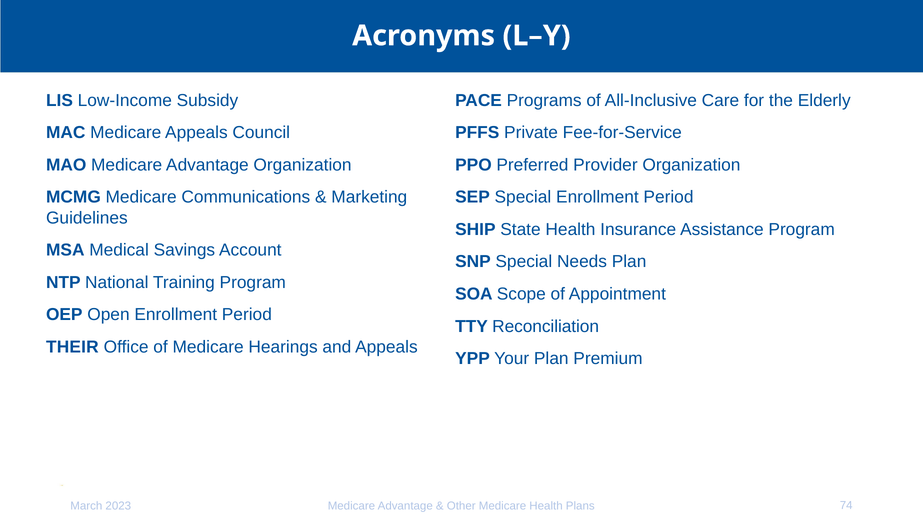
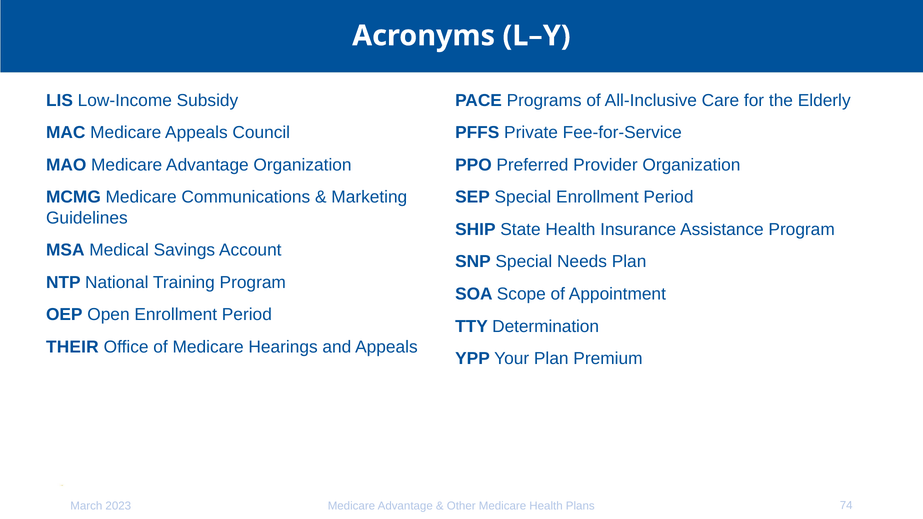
Reconciliation: Reconciliation -> Determination (546, 326)
